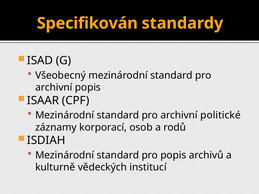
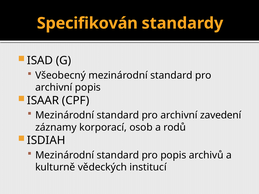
politické: politické -> zavedení (221, 115)
